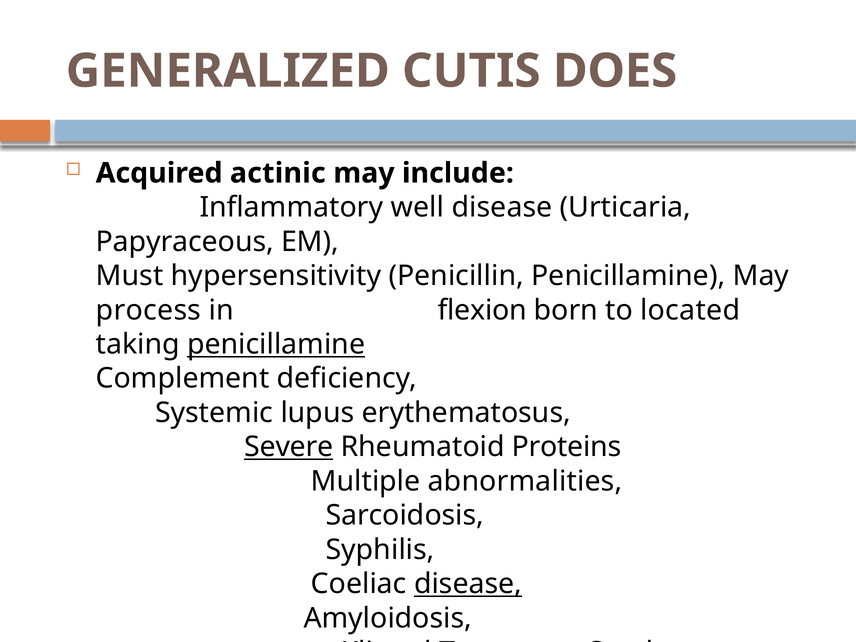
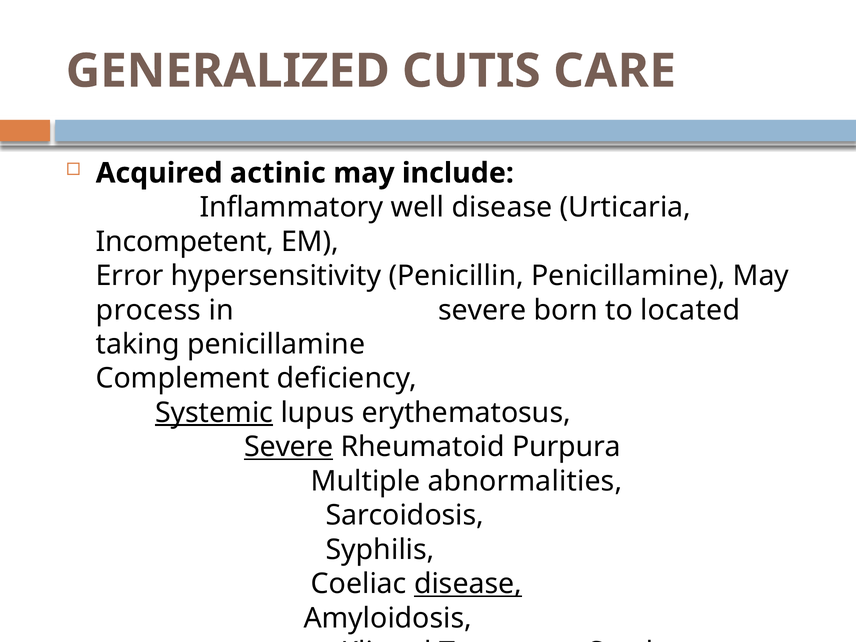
DOES: DOES -> CARE (615, 71)
Papyraceous: Papyraceous -> Incompetent (185, 242)
Must: Must -> Error (130, 276)
in flexion: flexion -> severe (482, 310)
penicillamine underline: present -> none (276, 344)
Systemic underline: none -> present (214, 413)
Proteins: Proteins -> Purpura (566, 447)
